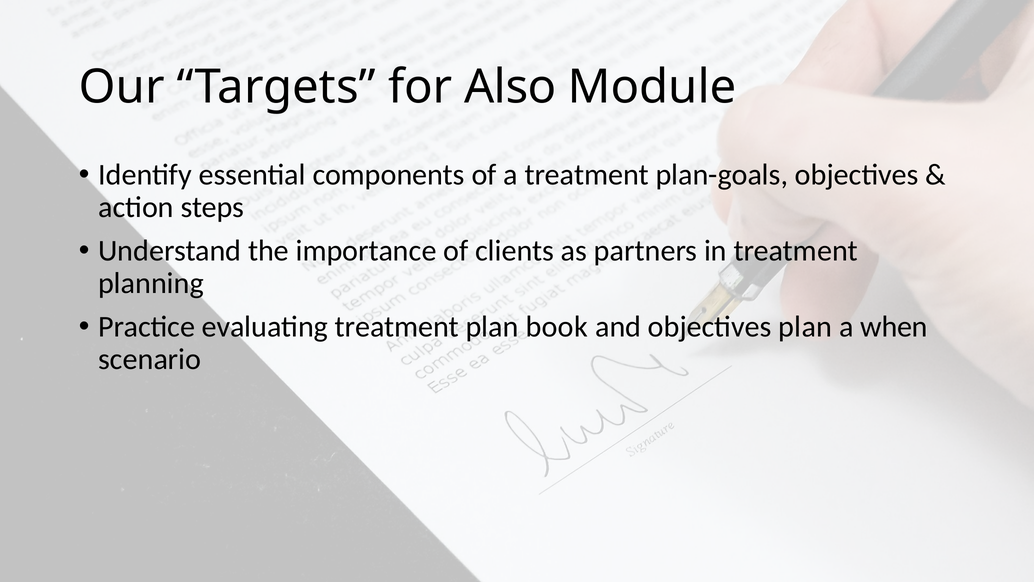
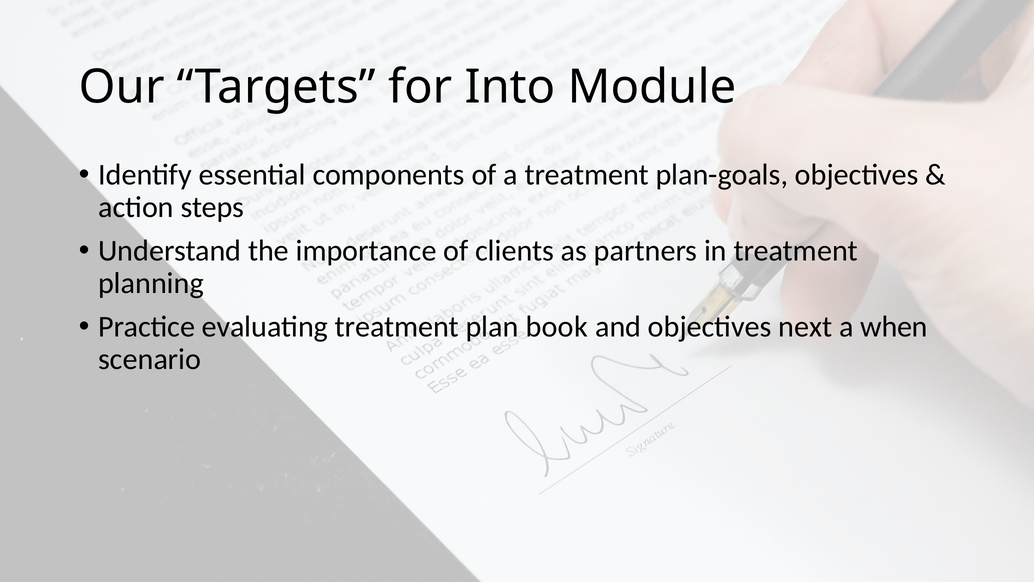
Also: Also -> Into (510, 87)
objectives plan: plan -> next (805, 327)
